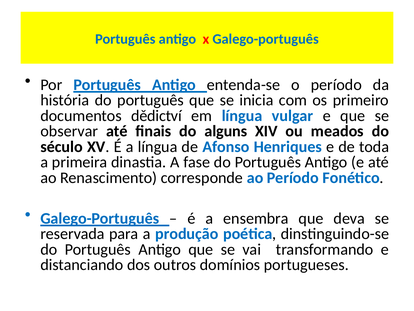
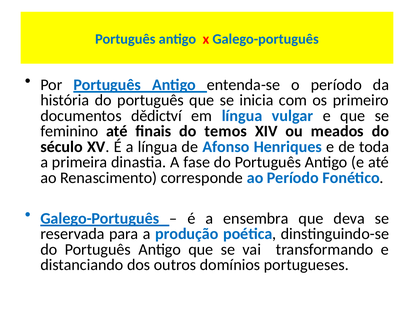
observar: observar -> feminino (69, 131)
alguns: alguns -> temos (226, 131)
